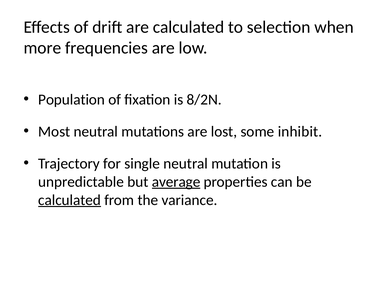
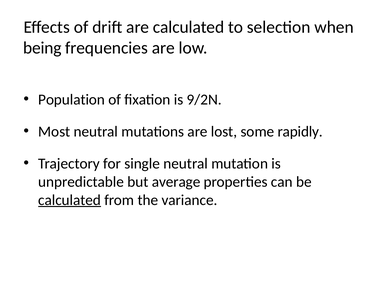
more: more -> being (42, 48)
8/2N: 8/2N -> 9/2N (204, 99)
inhibit: inhibit -> rapidly (300, 131)
average underline: present -> none (176, 182)
